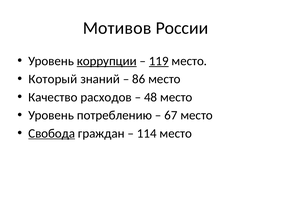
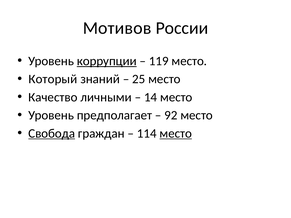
119 underline: present -> none (159, 61)
86: 86 -> 25 (139, 79)
расходов: расходов -> личными (106, 97)
48: 48 -> 14 (151, 97)
потреблению: потреблению -> предполагает (114, 115)
67: 67 -> 92 (171, 115)
место underline: none -> present (176, 133)
